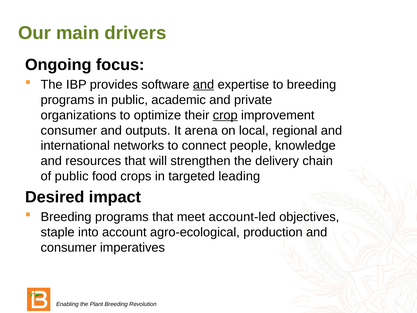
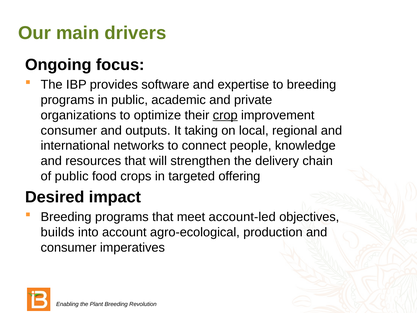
and underline: present -> none (204, 85)
arena: arena -> taking (201, 130)
leading: leading -> offering (239, 176)
staple: staple -> builds (58, 232)
